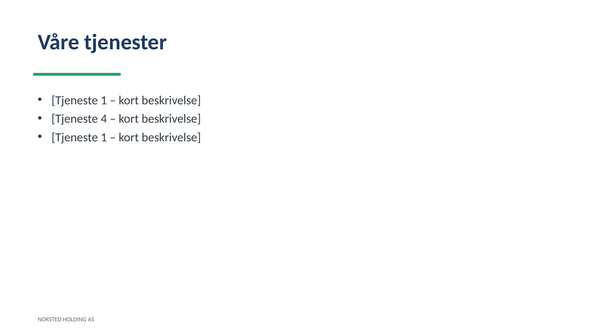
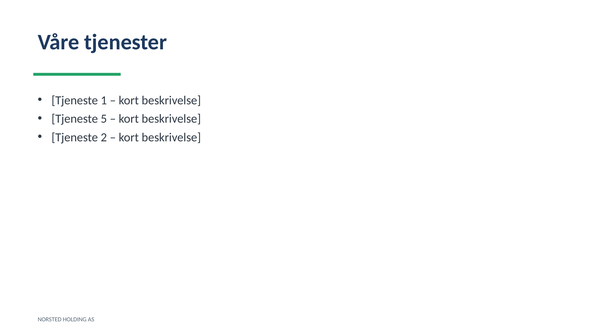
4: 4 -> 5 (104, 119)
1: 1 -> 2 (104, 137)
